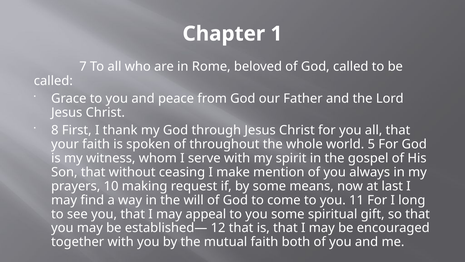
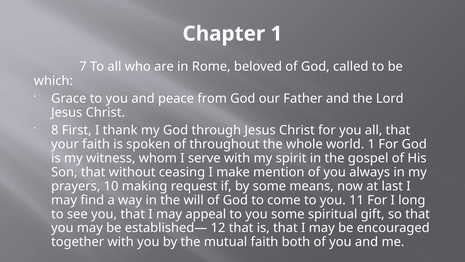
called: called -> which (53, 81)
world 5: 5 -> 1 (371, 144)
